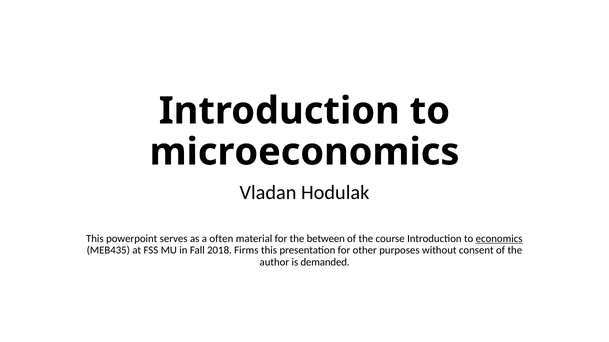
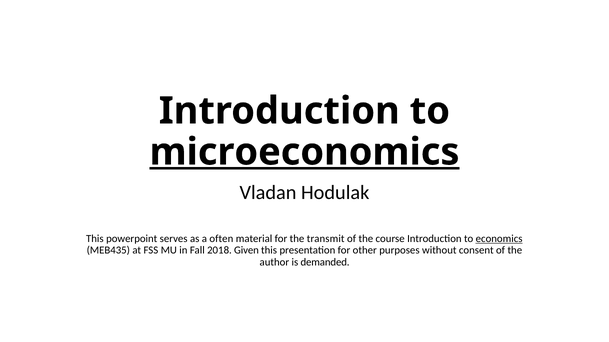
microeconomics underline: none -> present (304, 152)
between: between -> transmit (326, 239)
Firms: Firms -> Given (246, 251)
